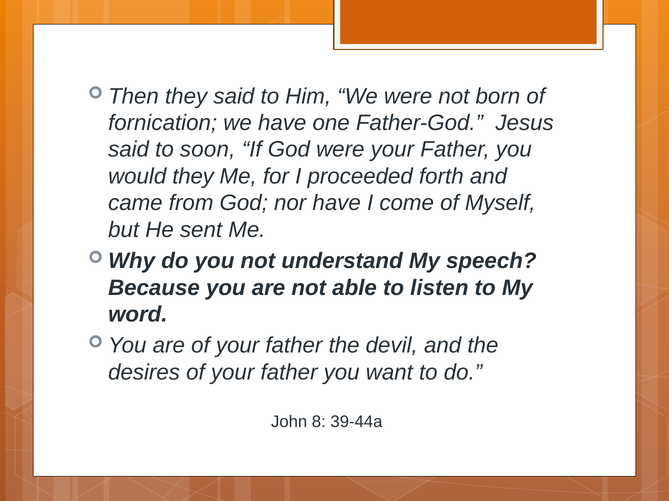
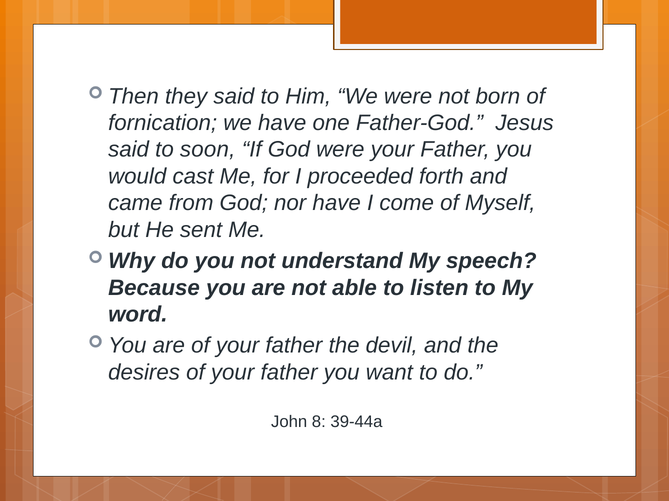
would they: they -> cast (193, 177)
